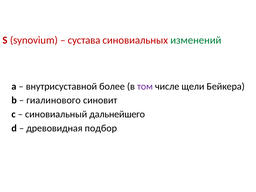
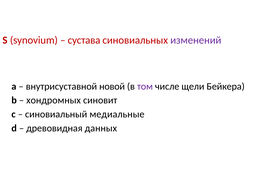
изменений colour: green -> purple (196, 40)
более: более -> новой (112, 86)
гиалинового: гиалинового -> хондромных (54, 100)
дальнейшего: дальнейшего -> медиальные (117, 114)
подбор: подбор -> данных (101, 128)
